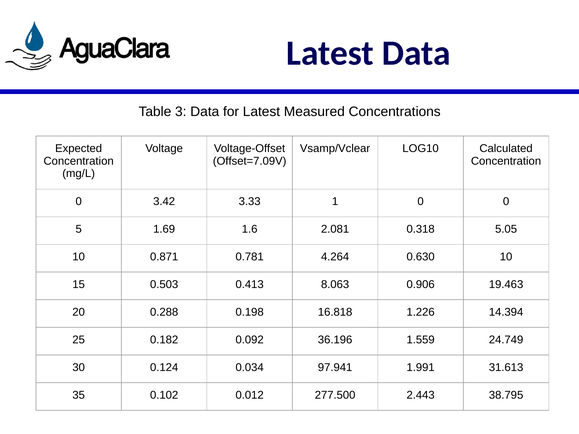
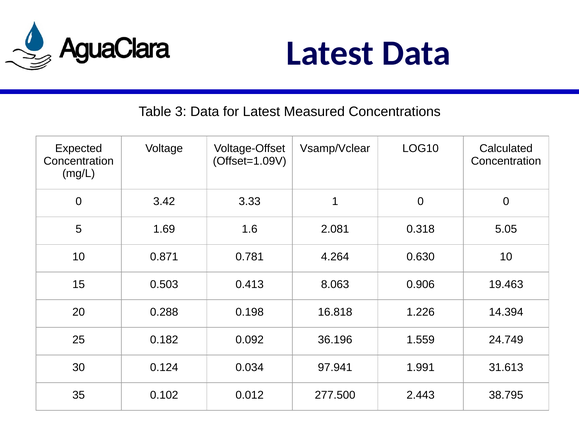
Offset=7.09V: Offset=7.09V -> Offset=1.09V (250, 161)
